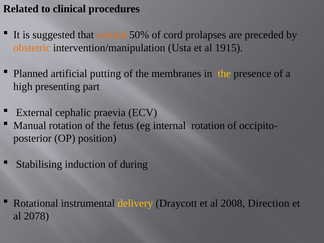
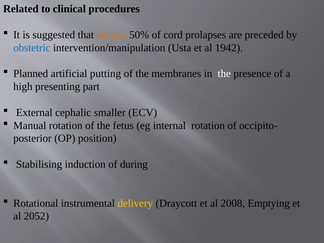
obstetric colour: orange -> blue (32, 48)
1915: 1915 -> 1942 (229, 48)
the colour: yellow -> white (224, 74)
praevia: praevia -> smaller (110, 113)
Direction: Direction -> Emptying (269, 203)
2078: 2078 -> 2052 (36, 216)
